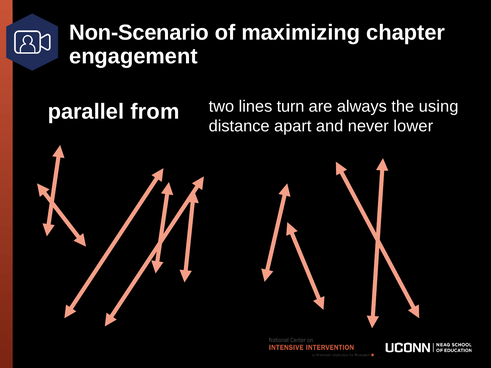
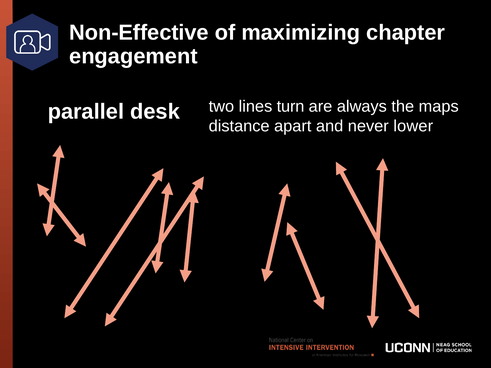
Non-Scenario: Non-Scenario -> Non-Effective (139, 33)
from: from -> desk (155, 112)
using: using -> maps (439, 106)
